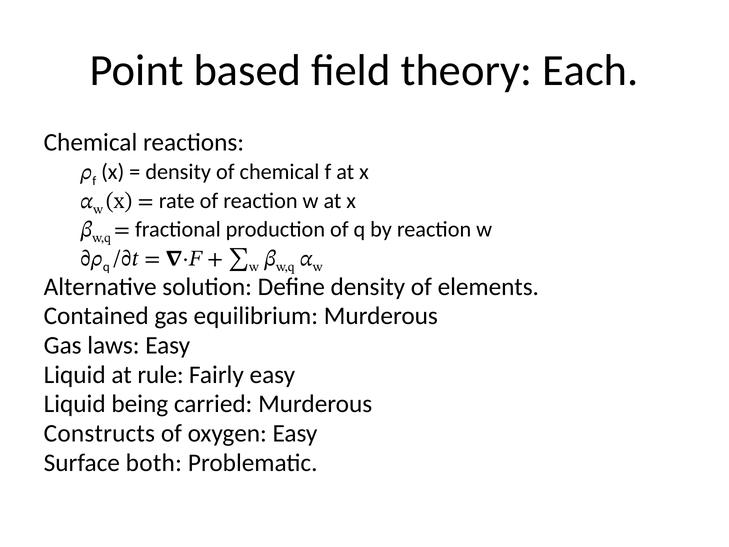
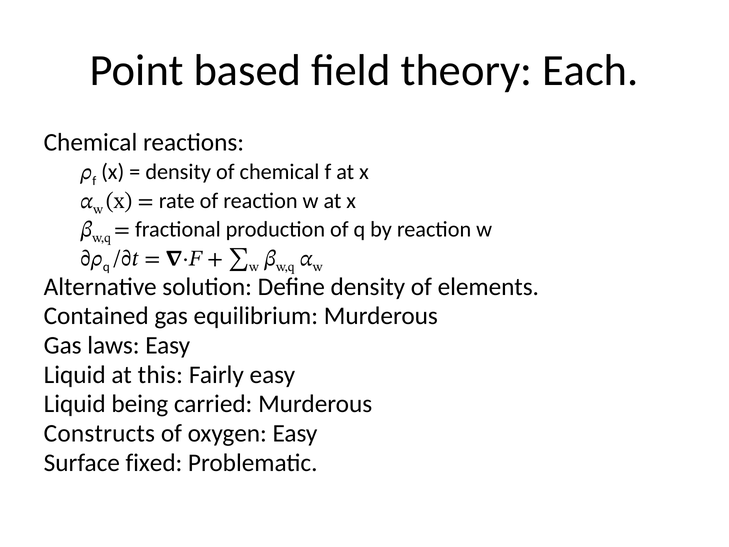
rule: rule -> this (160, 375)
both: both -> fixed (154, 463)
